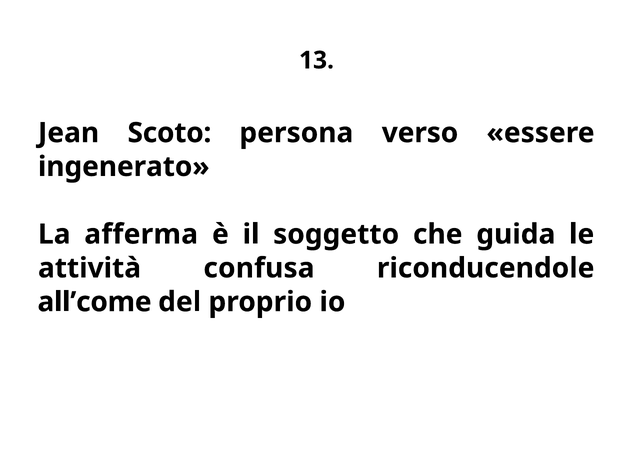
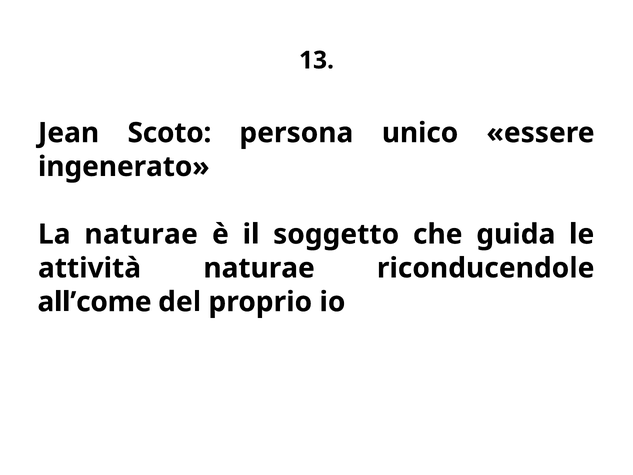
verso: verso -> unico (420, 133)
La afferma: afferma -> naturae (141, 234)
attività confusa: confusa -> naturae (259, 268)
